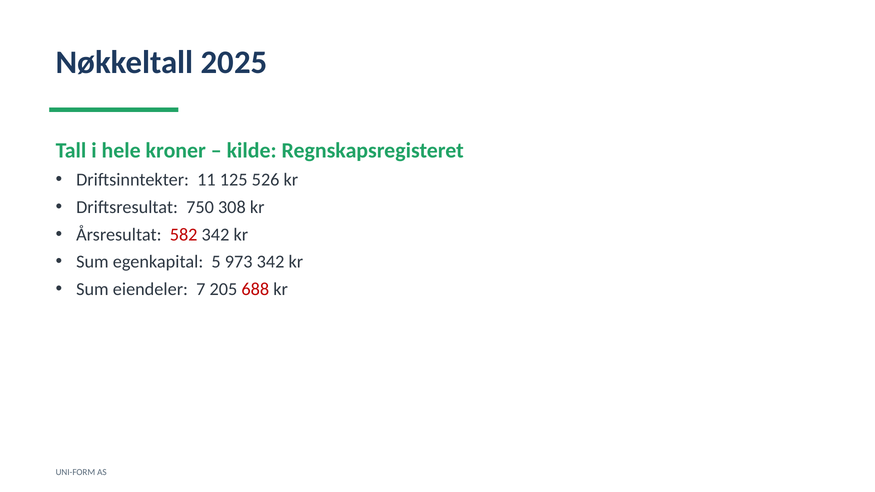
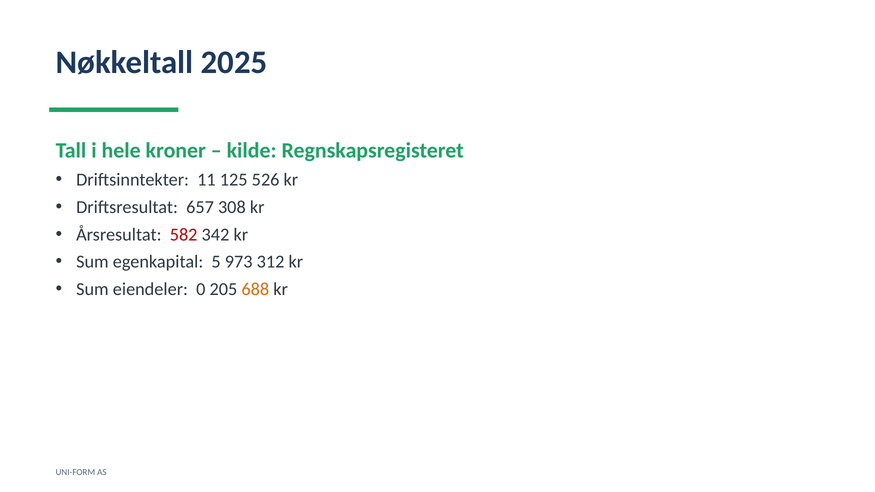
750: 750 -> 657 (200, 207)
973 342: 342 -> 312 (271, 262)
7: 7 -> 0 (201, 289)
688 colour: red -> orange (255, 289)
